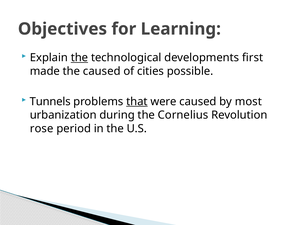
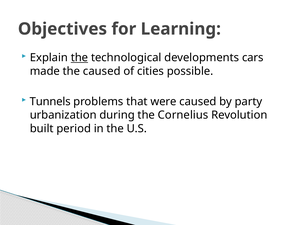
first: first -> cars (253, 57)
that underline: present -> none (137, 101)
most: most -> party (248, 101)
rose: rose -> built (42, 128)
